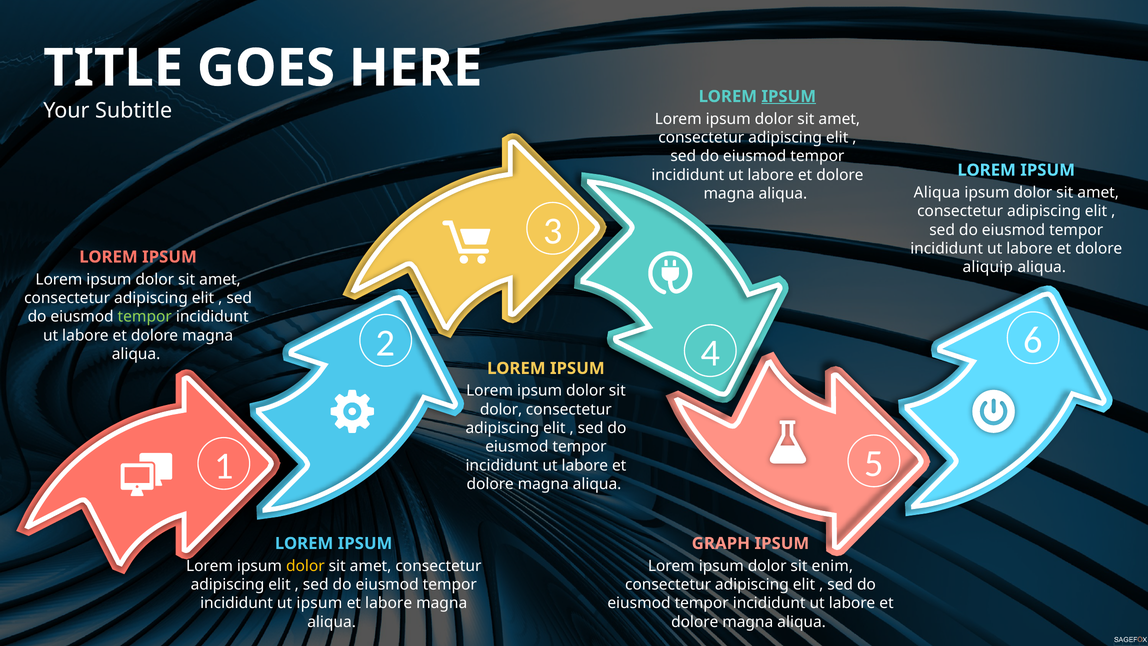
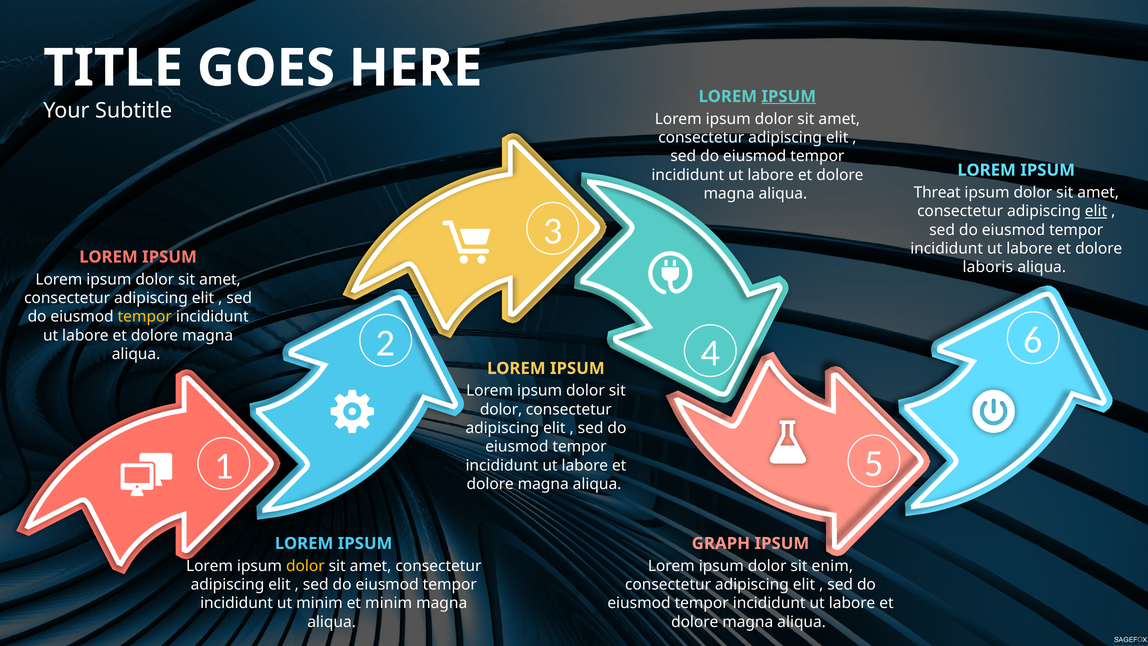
Aliqua: Aliqua -> Threat (937, 193)
elit underline: none -> present (1096, 211)
aliquip: aliquip -> laboris (988, 267)
tempor colour: light green -> yellow (145, 317)
ut ipsum: ipsum -> minim (319, 603)
et labore: labore -> minim (389, 603)
